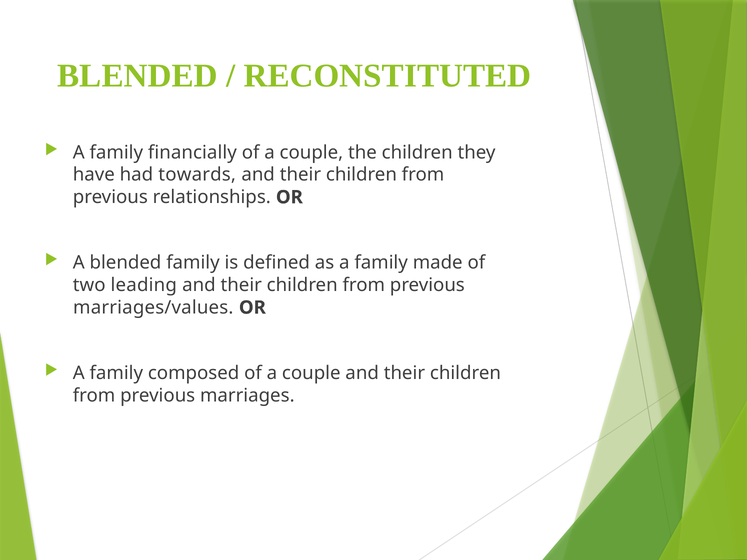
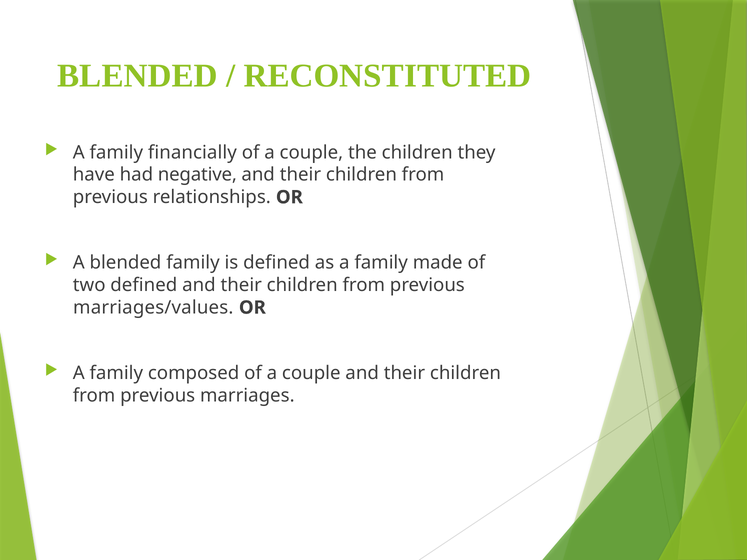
towards: towards -> negative (197, 175)
two leading: leading -> defined (144, 285)
